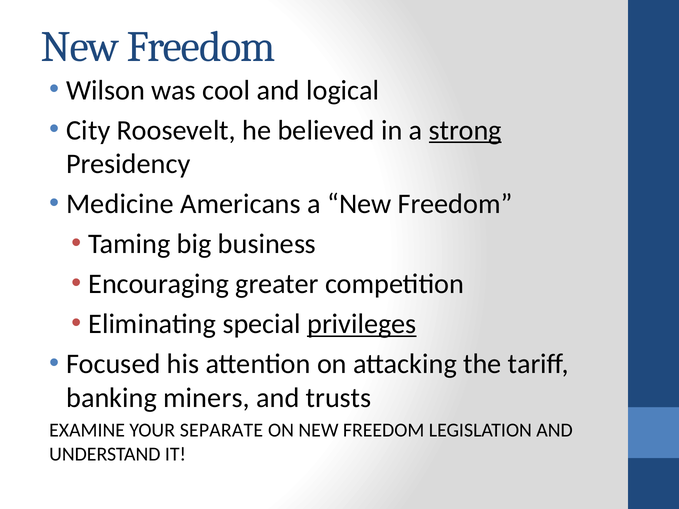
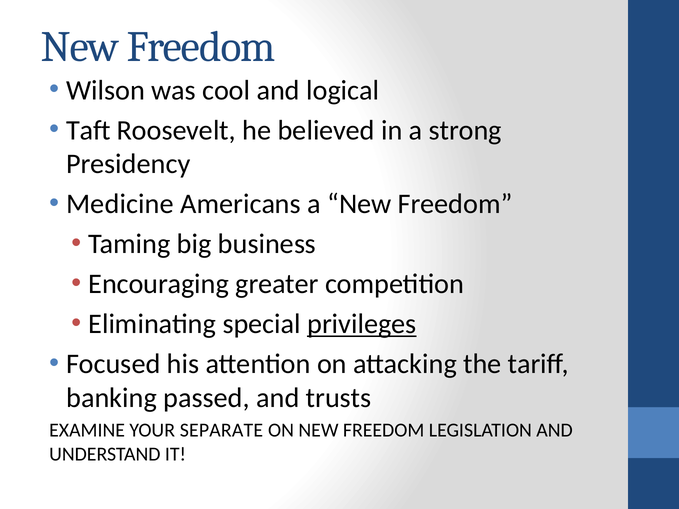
City: City -> Taft (89, 130)
strong underline: present -> none (465, 130)
miners: miners -> passed (207, 398)
